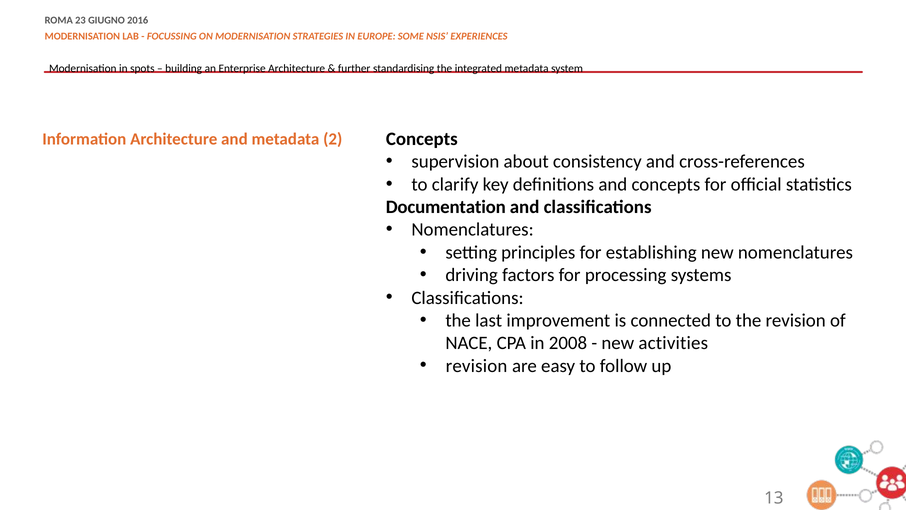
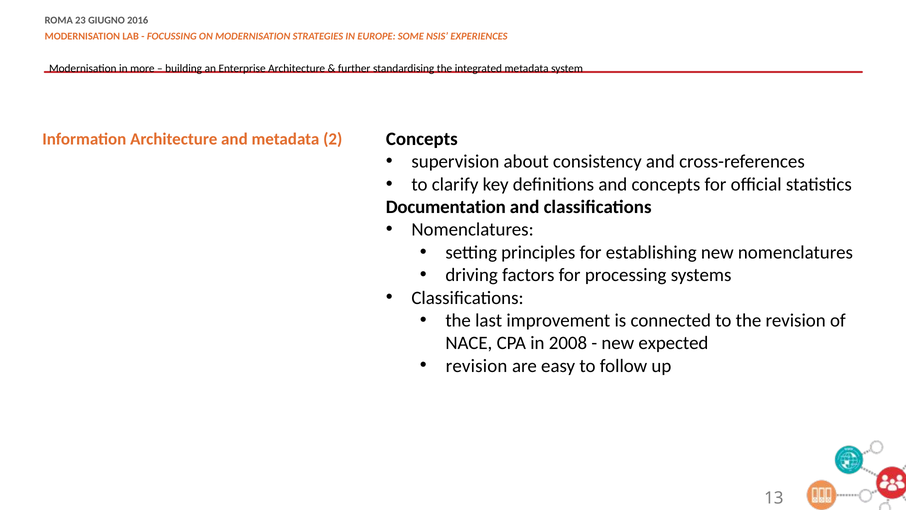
spots: spots -> more (142, 68)
activities: activities -> expected (673, 343)
